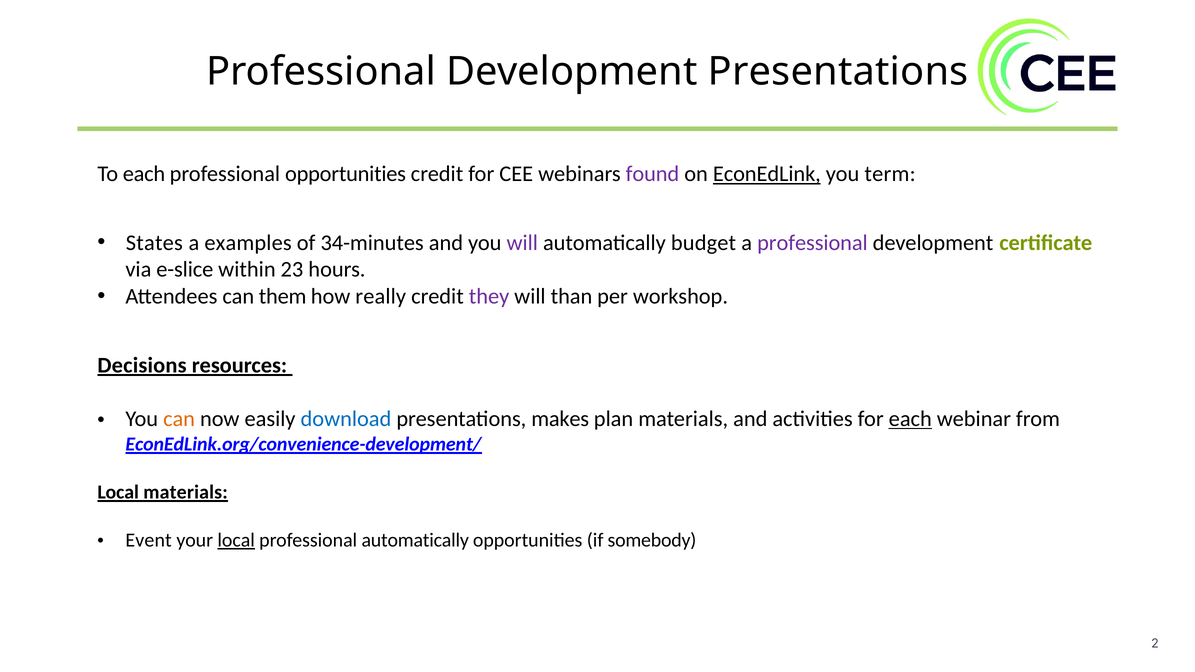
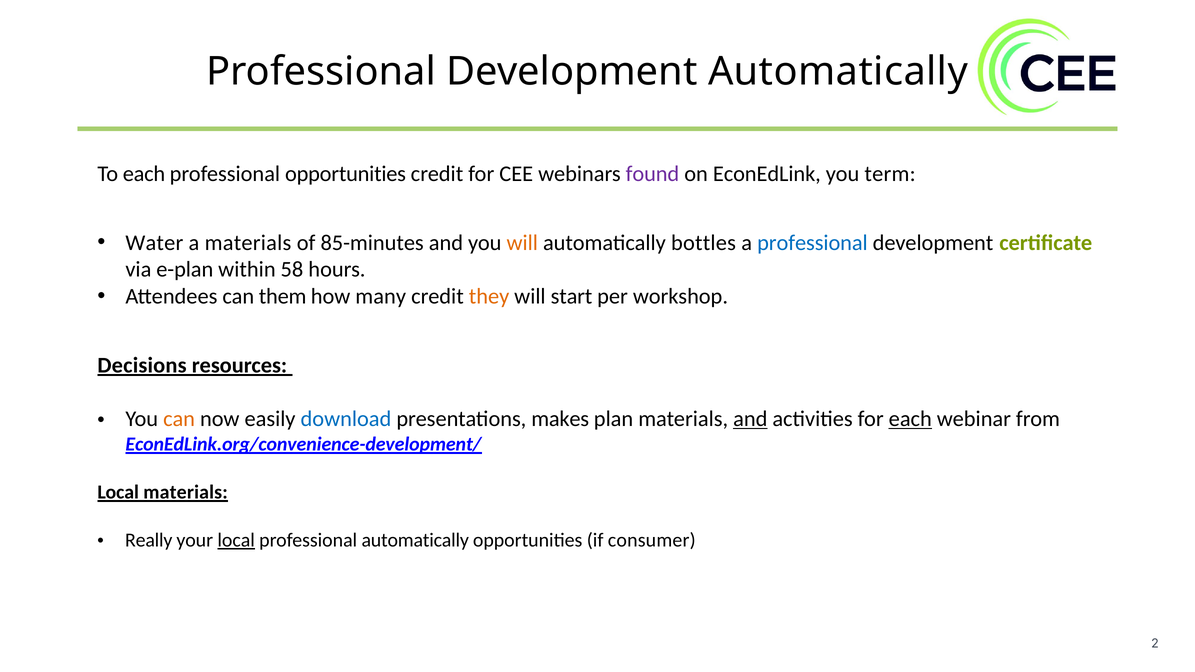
Development Presentations: Presentations -> Automatically (838, 72)
EconEdLink underline: present -> none (767, 174)
States: States -> Water (154, 243)
a examples: examples -> materials (248, 243)
34-minutes: 34-minutes -> 85-minutes (372, 243)
will colour: purple -> orange (522, 243)
budget: budget -> bottles (703, 243)
professional colour: purple -> blue (812, 243)
e-slice: e-slice -> e-plan (185, 270)
23: 23 -> 58 (292, 270)
really: really -> many (381, 297)
they colour: purple -> orange (489, 297)
than: than -> start (572, 297)
and underline: none -> present (750, 419)
Event: Event -> Really (149, 540)
somebody: somebody -> consumer (652, 540)
